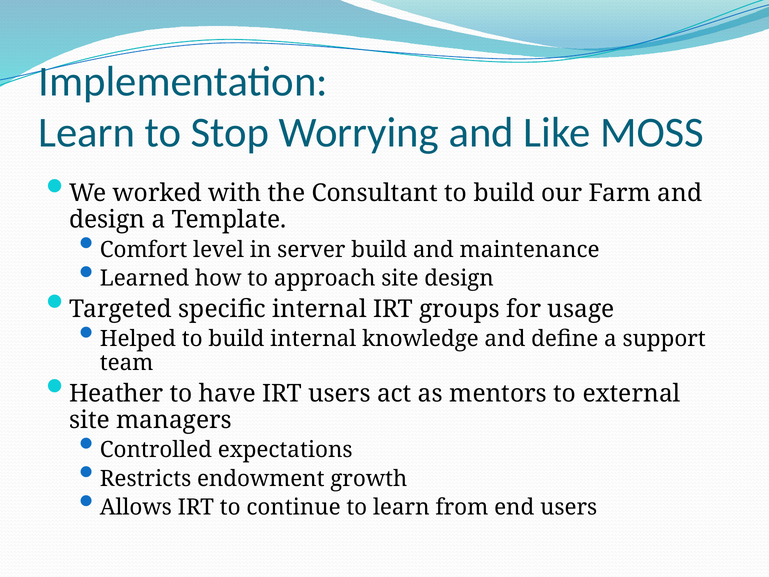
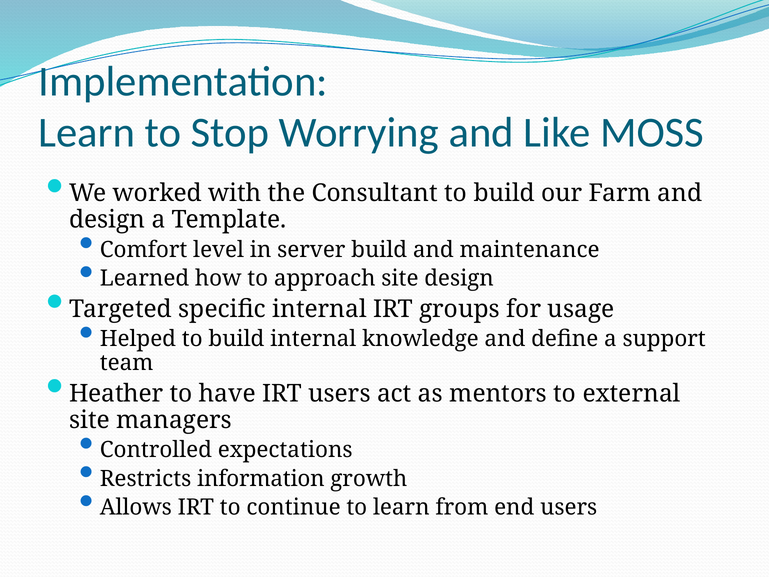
endowment: endowment -> information (261, 478)
